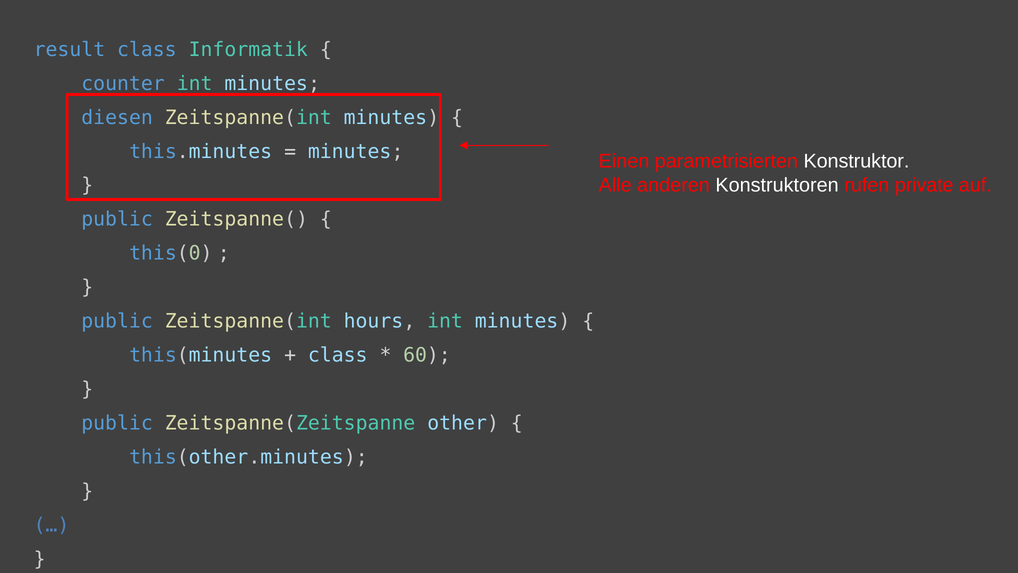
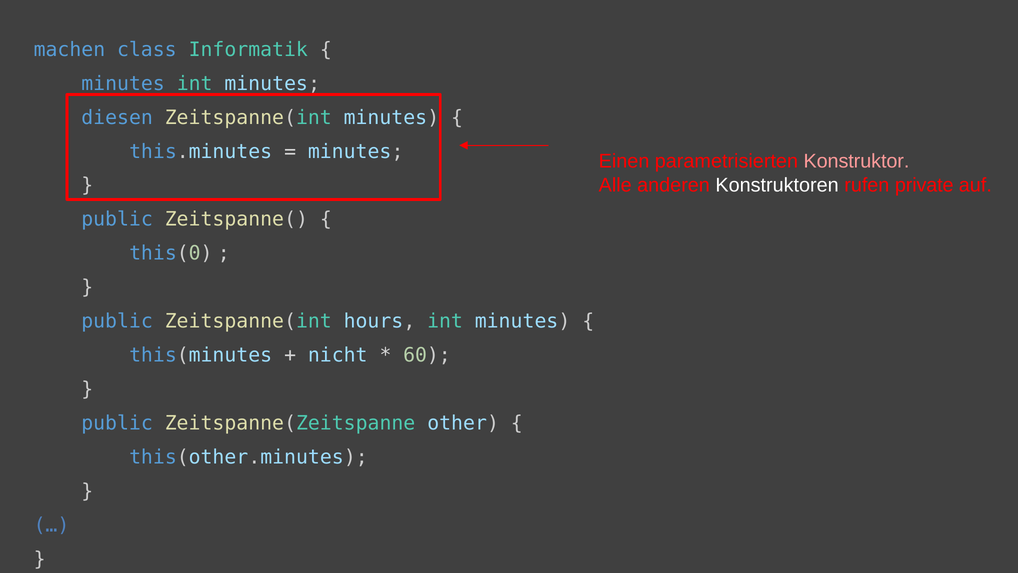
result: result -> machen (69, 50)
counter: counter -> minutes (123, 83)
Konstruktor colour: white -> pink (856, 161)
class: class -> nicht (338, 355)
